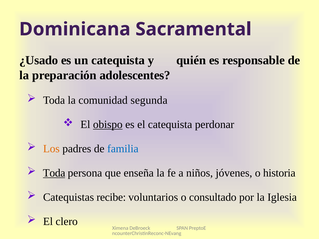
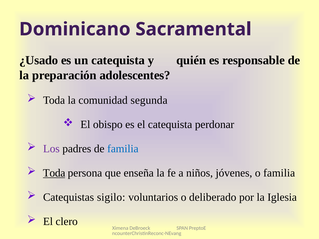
Dominicana: Dominicana -> Dominicano (75, 29)
obispo underline: present -> none (108, 125)
Los colour: orange -> purple (51, 149)
o historia: historia -> familia (279, 173)
recibe: recibe -> sigilo (111, 197)
consultado: consultado -> deliberado (213, 197)
